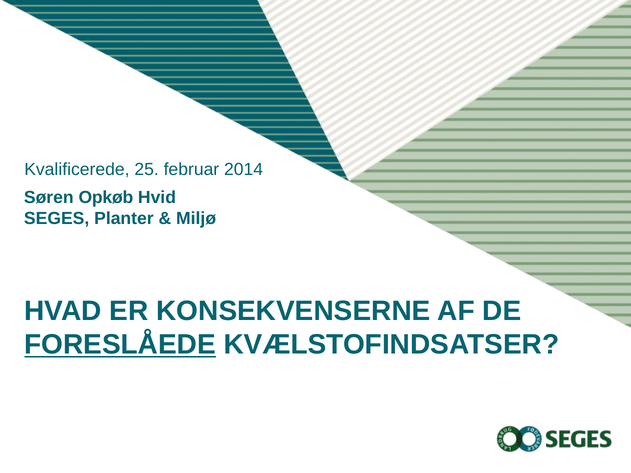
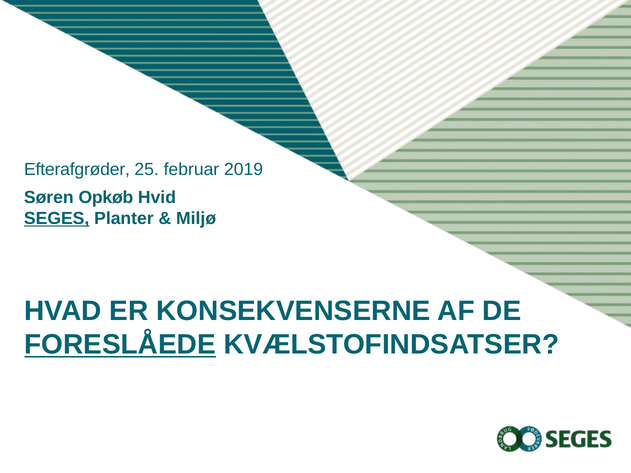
Kvalificerede: Kvalificerede -> Efterafgrøder (77, 170)
2014: 2014 -> 2019 (244, 170)
SEGES underline: none -> present (57, 218)
